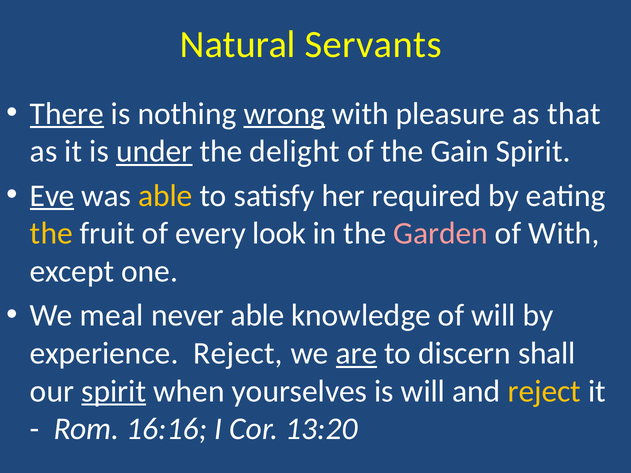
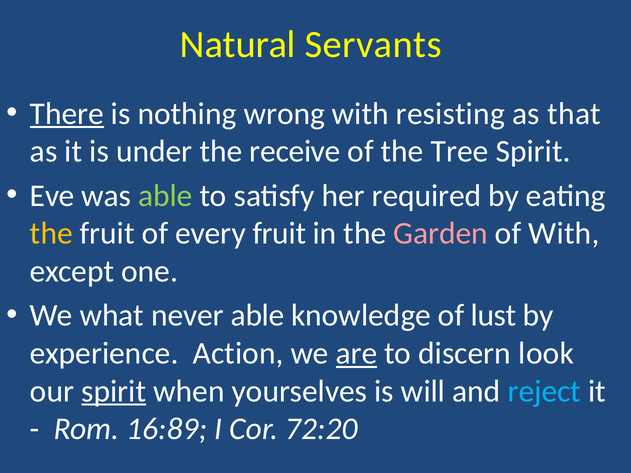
wrong underline: present -> none (284, 114)
pleasure: pleasure -> resisting (450, 114)
under underline: present -> none (154, 152)
delight: delight -> receive (295, 152)
Gain: Gain -> Tree (460, 152)
Eve underline: present -> none (52, 196)
able colour: yellow -> light green (165, 196)
every look: look -> fruit (279, 234)
meal: meal -> what (112, 316)
of will: will -> lust (494, 316)
experience Reject: Reject -> Action (238, 353)
shall: shall -> look (546, 353)
reject colour: yellow -> light blue (544, 391)
16:16: 16:16 -> 16:89 (167, 429)
13:20: 13:20 -> 72:20 (322, 429)
